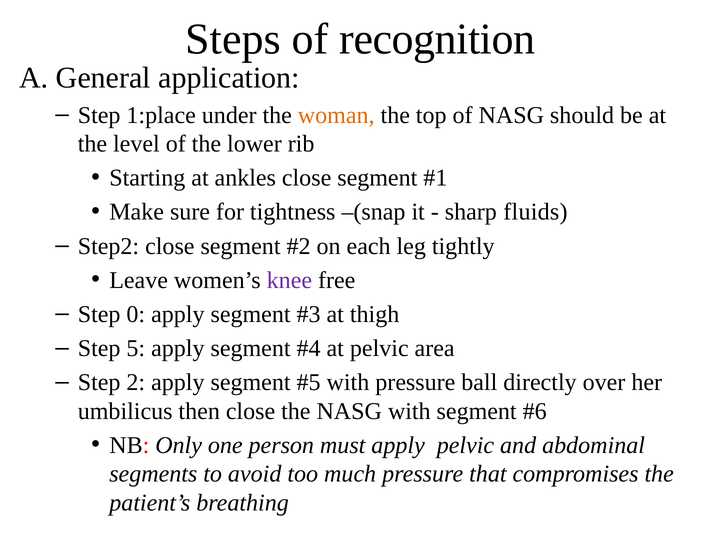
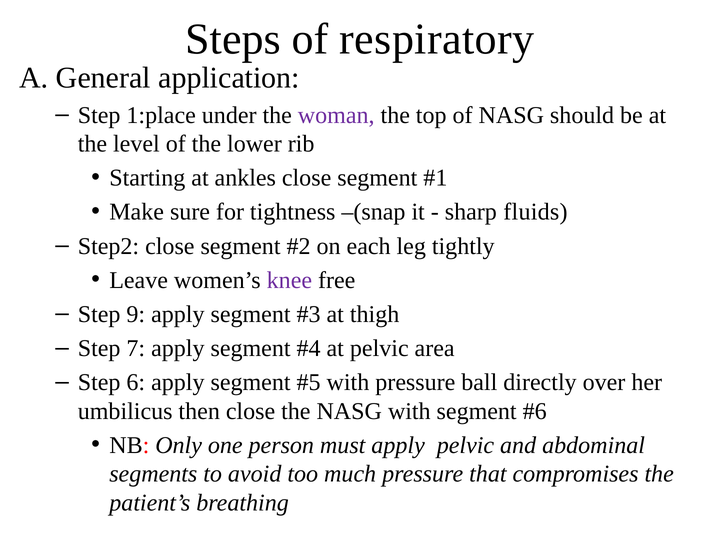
recognition: recognition -> respiratory (437, 39)
woman colour: orange -> purple (336, 115)
0: 0 -> 9 (136, 314)
5: 5 -> 7 (136, 348)
2: 2 -> 6 (136, 382)
